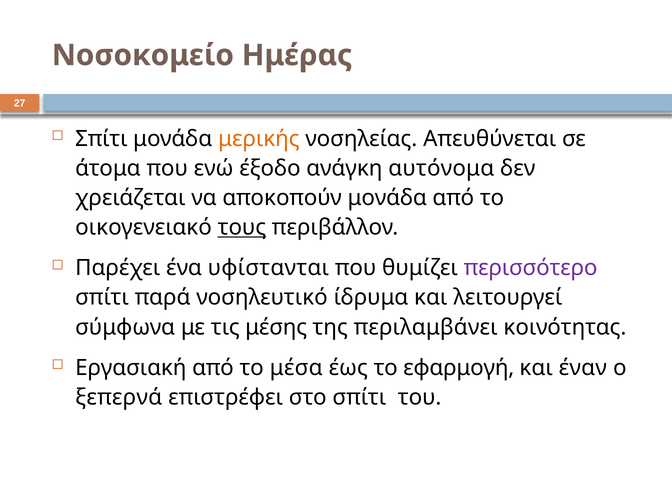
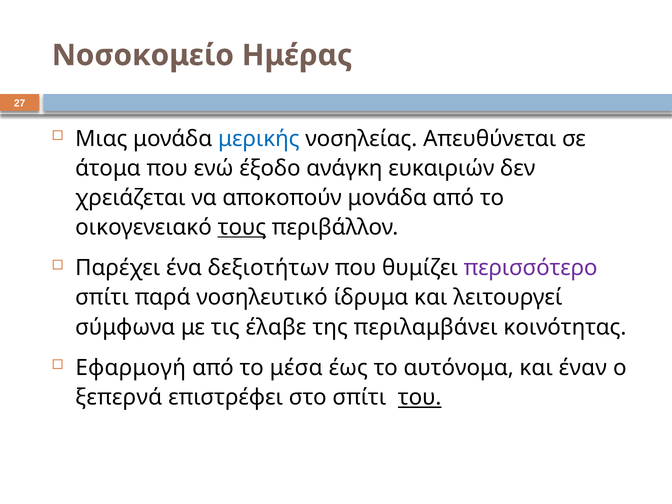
Σπίτι: Σπίτι -> Μιας (101, 139)
μερικής colour: orange -> blue (259, 139)
αυτόνομα: αυτόνομα -> ευκαιριών (441, 168)
υφίστανται: υφίστανται -> δεξιοτήτων (268, 268)
μέσης: μέσης -> έλαβε (276, 327)
Εργασιακή: Εργασιακή -> Εφαρμογή (131, 368)
εφαρμογή: εφαρμογή -> αυτόνομα (459, 368)
του underline: none -> present (420, 397)
